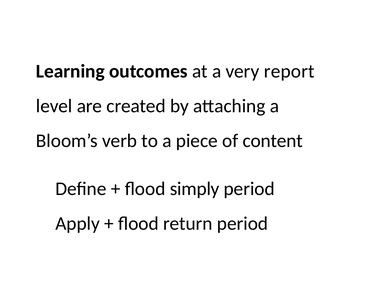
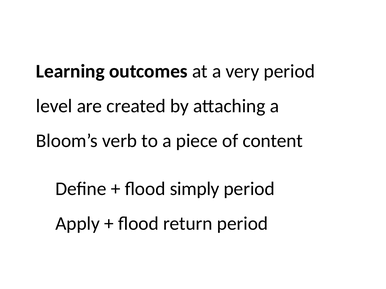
very report: report -> period (289, 71)
